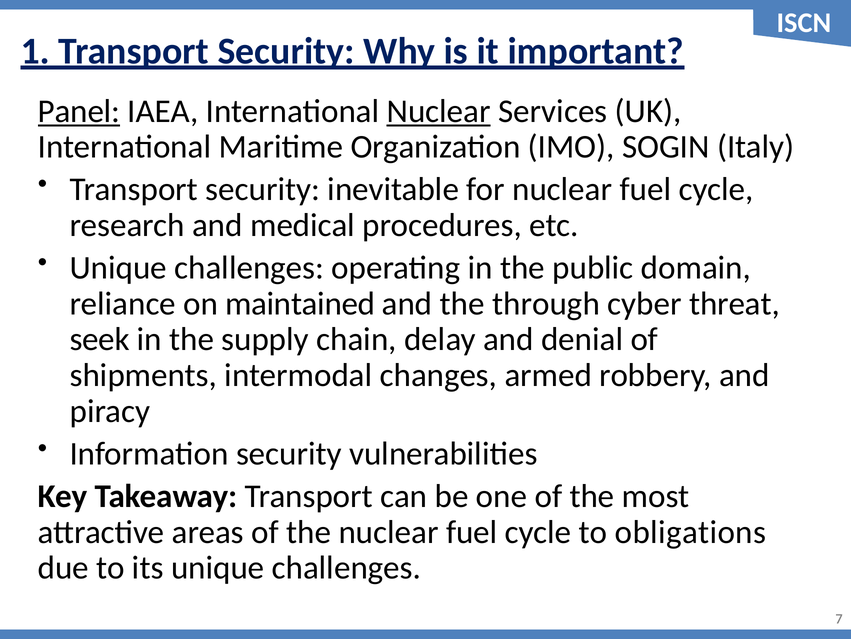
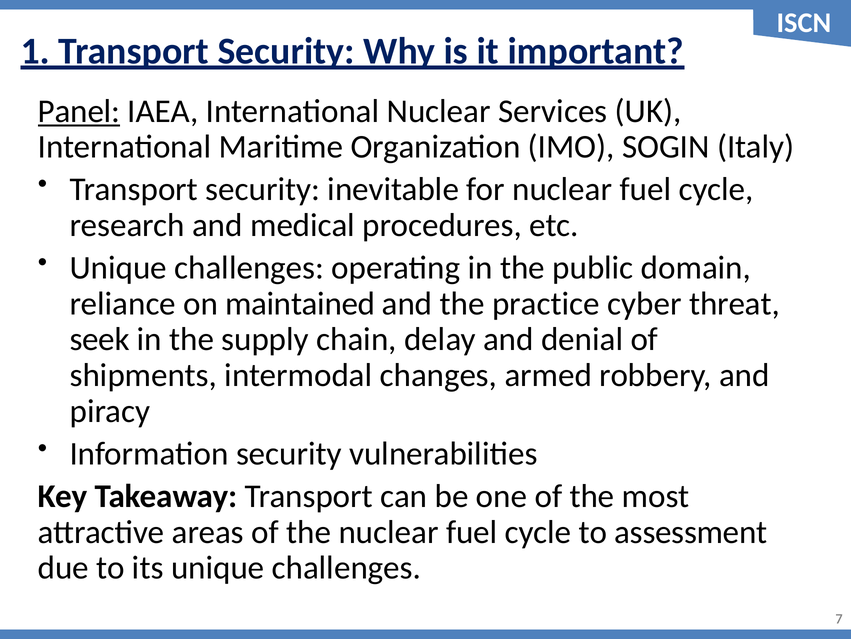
Nuclear underline: present -> none (439, 111)
through: through -> practice (546, 303)
obligations: obligations -> assessment (691, 531)
